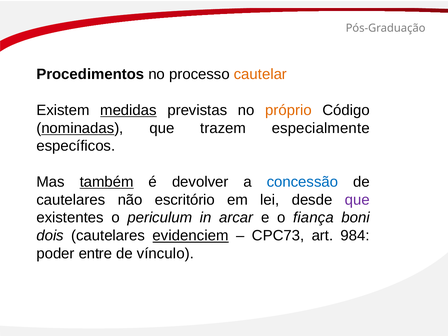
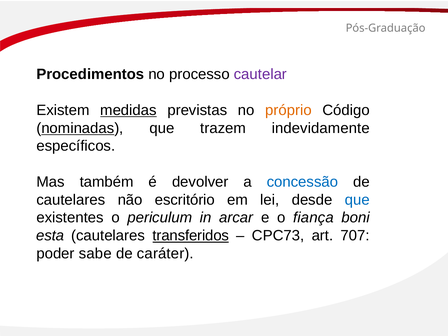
cautelar colour: orange -> purple (260, 74)
especialmente: especialmente -> indevidamente (321, 128)
também underline: present -> none (107, 182)
que colour: purple -> blue (357, 200)
dois: dois -> esta (50, 236)
evidenciem: evidenciem -> transferidos (191, 236)
984: 984 -> 707 (355, 236)
entre: entre -> sabe (95, 254)
vínculo: vínculo -> caráter (165, 254)
